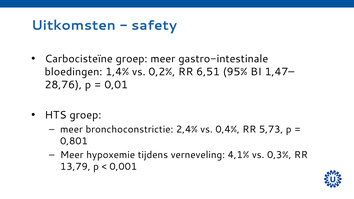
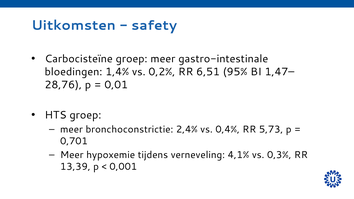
0,801: 0,801 -> 0,701 (74, 141)
13,79: 13,79 -> 13,39 (75, 167)
